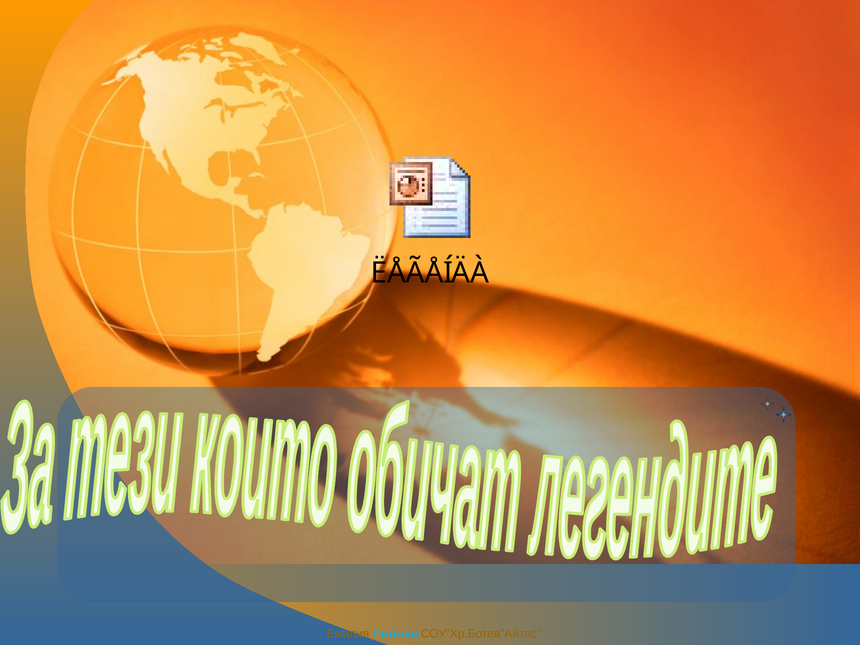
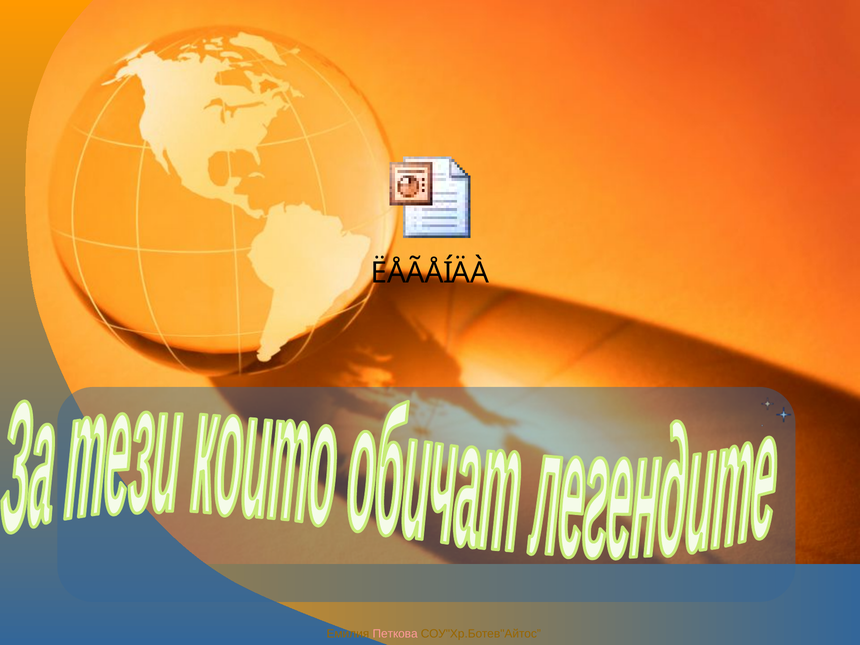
Петкова colour: light blue -> pink (395, 634)
